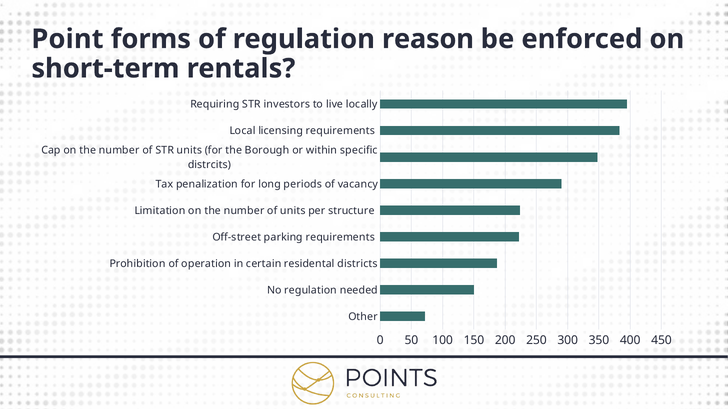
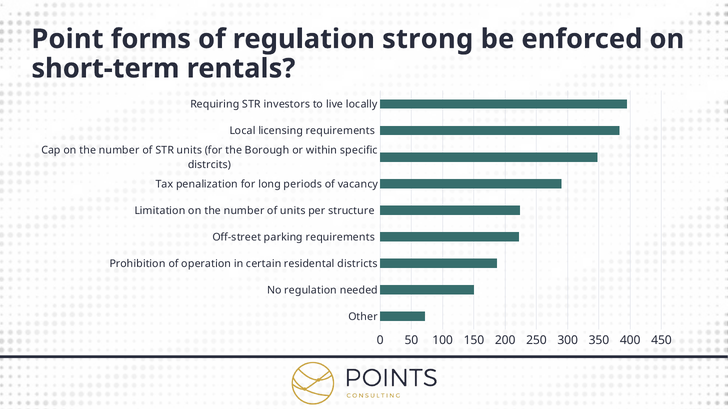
reason: reason -> strong (428, 39)
